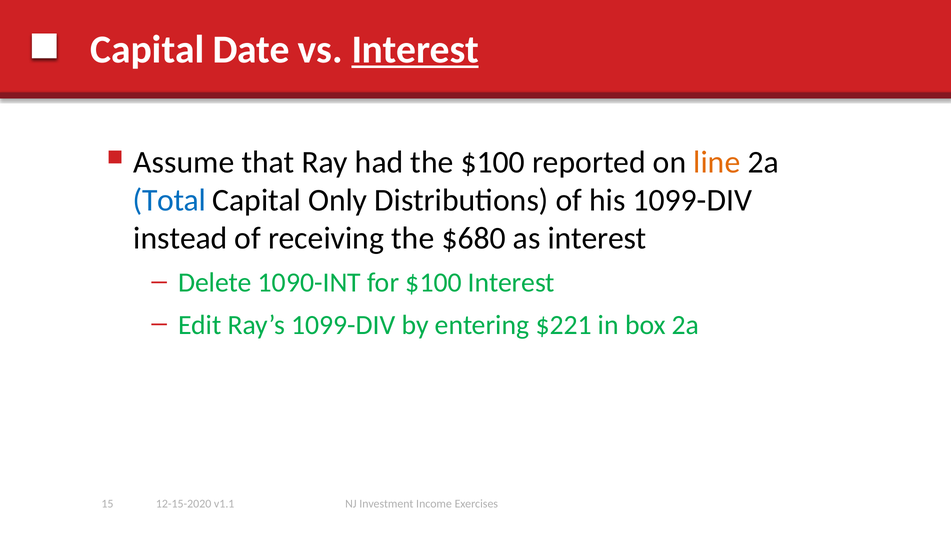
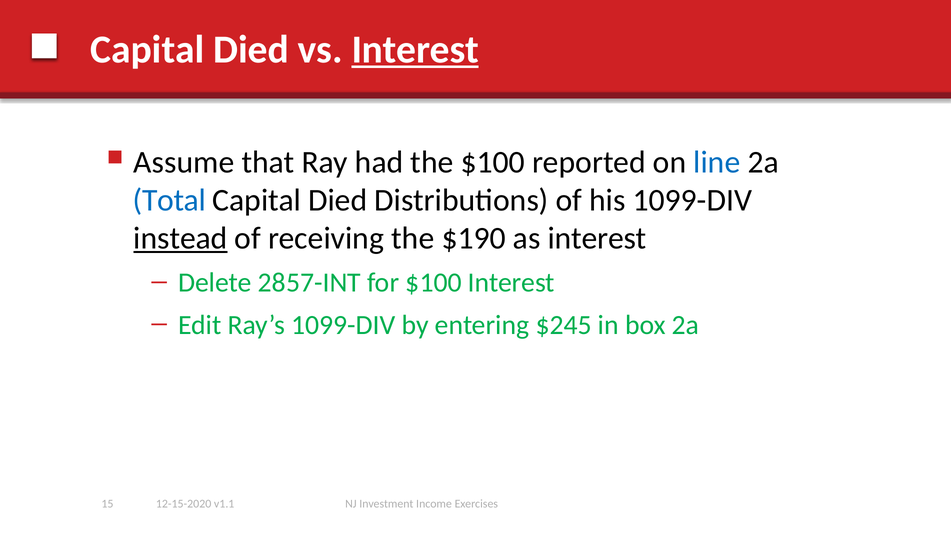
Date: Date -> Died (251, 50)
line colour: orange -> blue (717, 162)
Only: Only -> Died (338, 200)
instead underline: none -> present (180, 238)
$680: $680 -> $190 (474, 238)
1090-INT: 1090-INT -> 2857-INT (309, 283)
$221: $221 -> $245 (564, 325)
